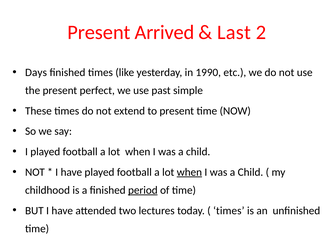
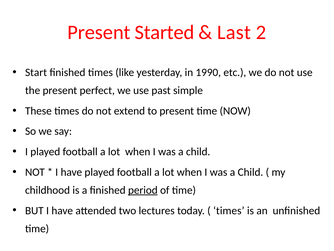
Arrived: Arrived -> Started (164, 32)
Days: Days -> Start (36, 72)
when underline: present -> none (189, 172)
